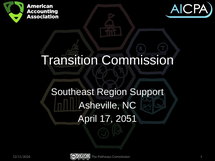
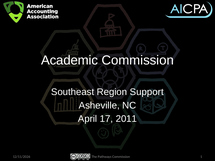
Transition: Transition -> Academic (70, 60)
2051: 2051 -> 2011 (126, 119)
